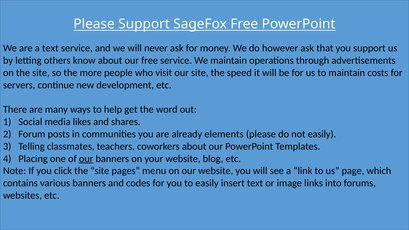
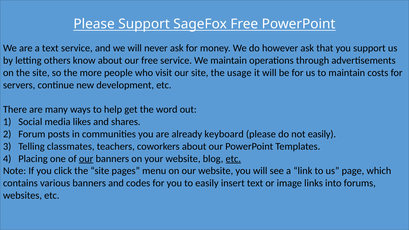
speed: speed -> usage (239, 73)
elements: elements -> keyboard (224, 134)
etc underline: none -> present (233, 159)
